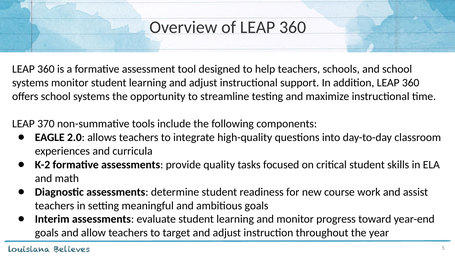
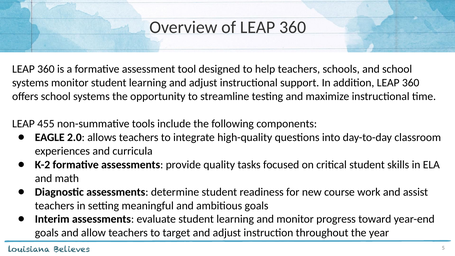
370: 370 -> 455 (46, 124)
